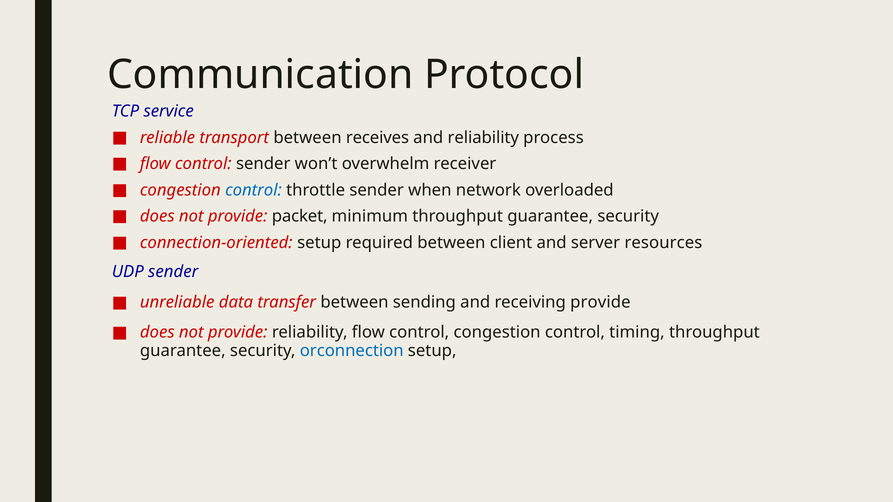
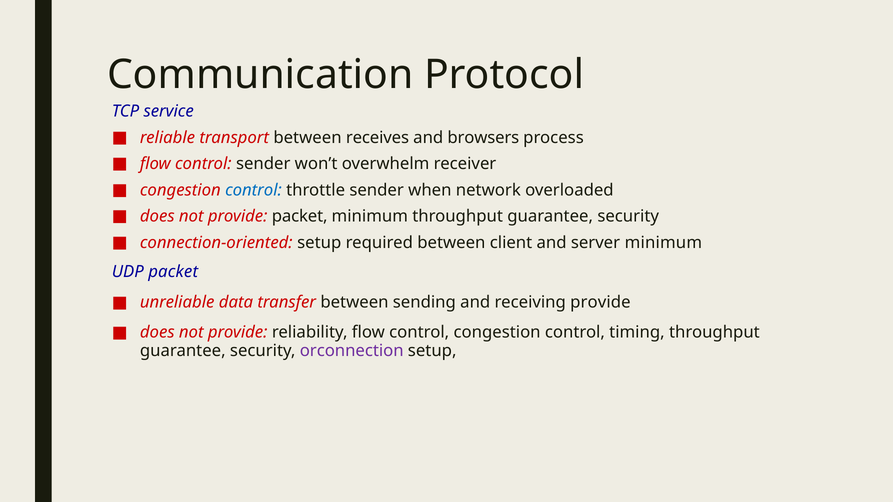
and reliability: reliability -> browsers (483, 138)
server resources: resources -> minimum (663, 243)
UDP sender: sender -> packet (173, 272)
orconnection colour: blue -> purple (352, 351)
